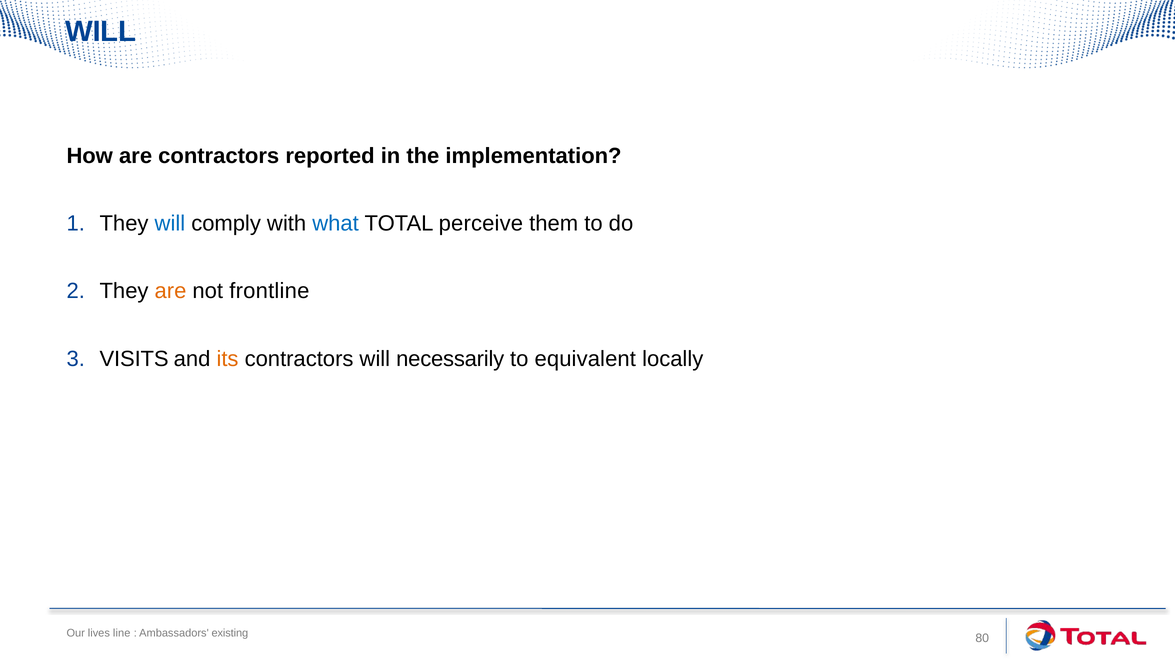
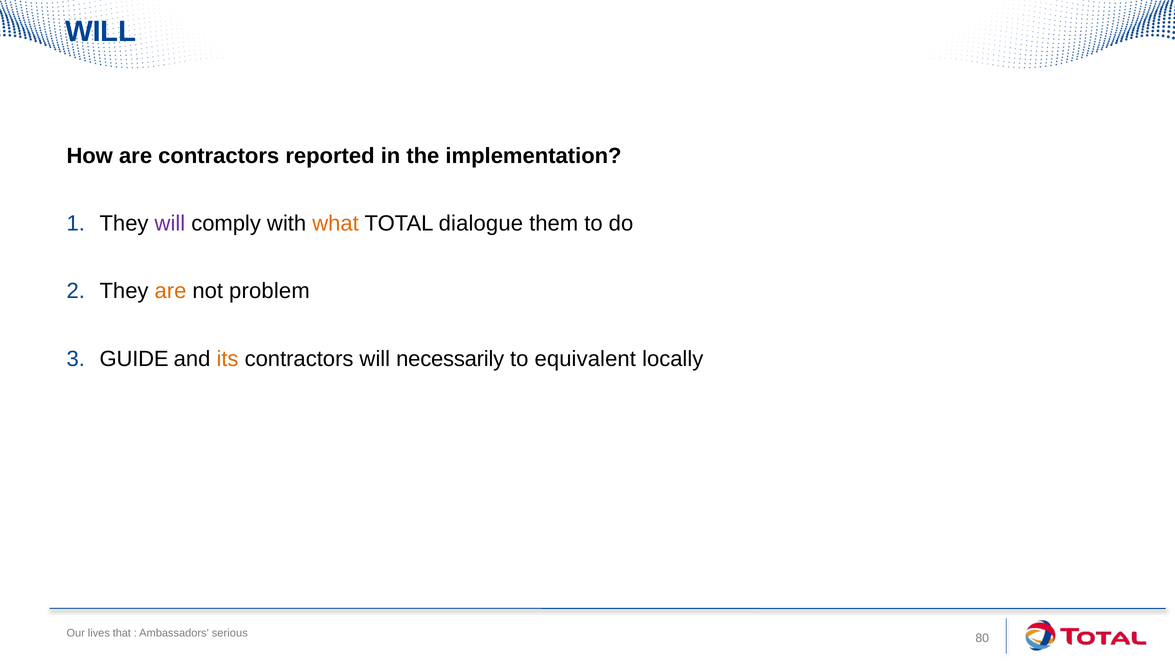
will colour: blue -> purple (170, 224)
what colour: blue -> orange (336, 224)
perceive: perceive -> dialogue (481, 224)
frontline: frontline -> problem (269, 291)
VISITS: VISITS -> GUIDE (134, 359)
line: line -> that (122, 633)
existing: existing -> serious (230, 633)
